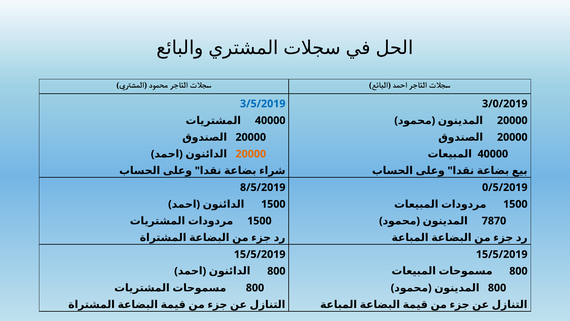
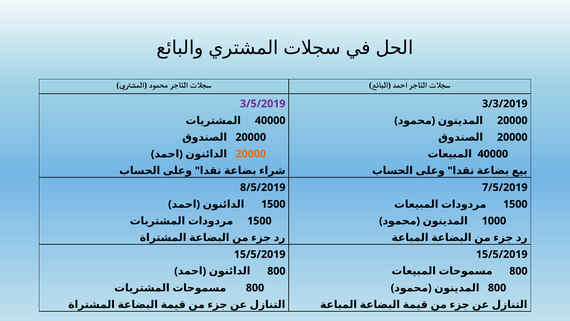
3/5/2019 colour: blue -> purple (263, 104)
3/0/2019: 3/0/2019 -> 3/3/2019 (505, 104)
0/5/2019: 0/5/2019 -> 7/5/2019 (505, 187)
7870: 7870 -> 1000 (494, 221)
